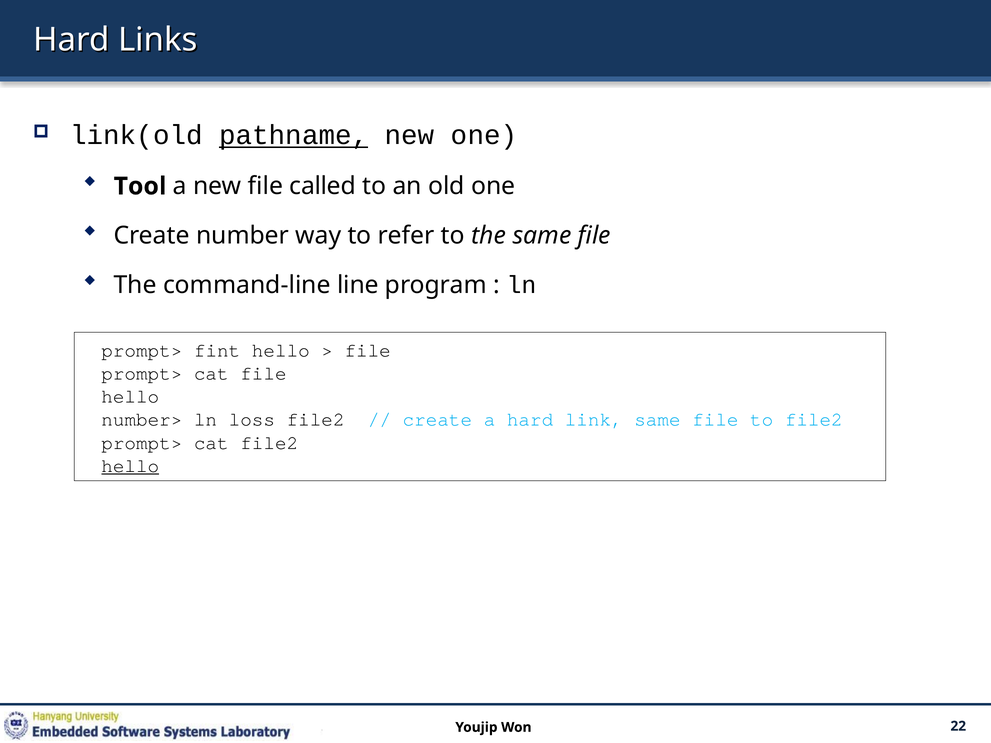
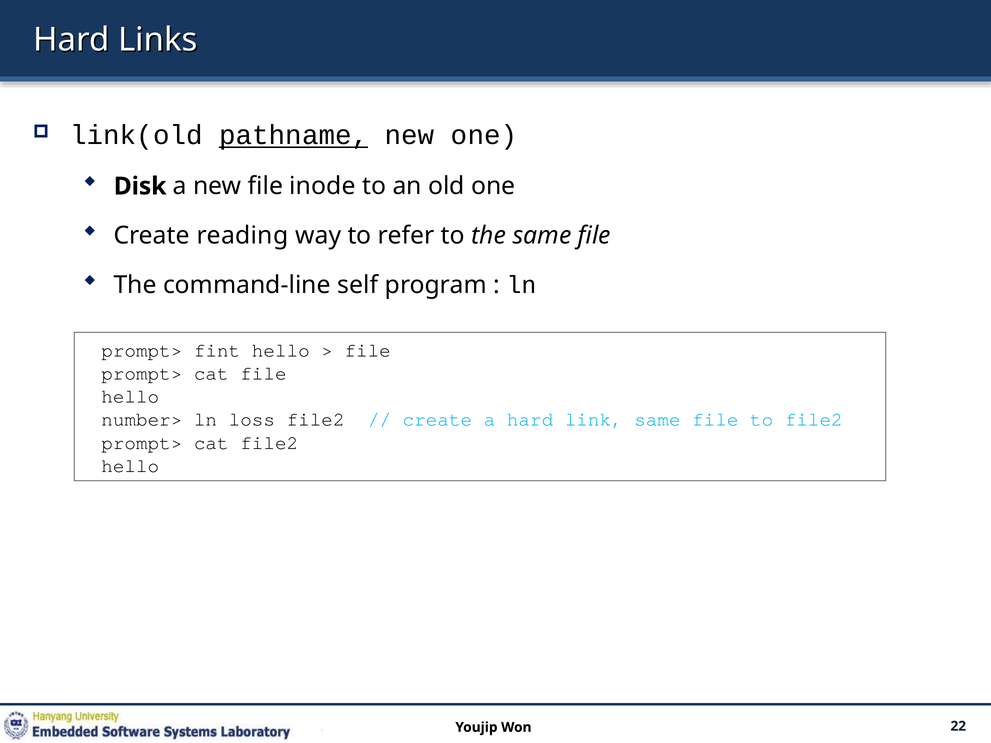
Tool: Tool -> Disk (140, 186)
called: called -> inode (322, 186)
number: number -> reading (242, 236)
line: line -> self (358, 285)
hello underline: present -> none (130, 466)
